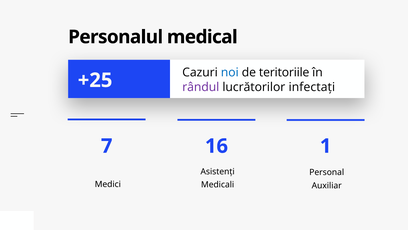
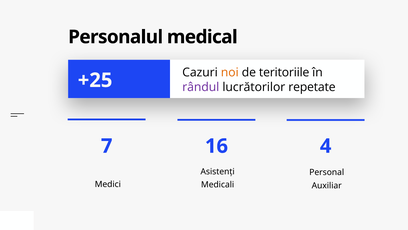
noi colour: blue -> orange (230, 72)
infectați: infectați -> repetate (312, 87)
1: 1 -> 4 (326, 146)
